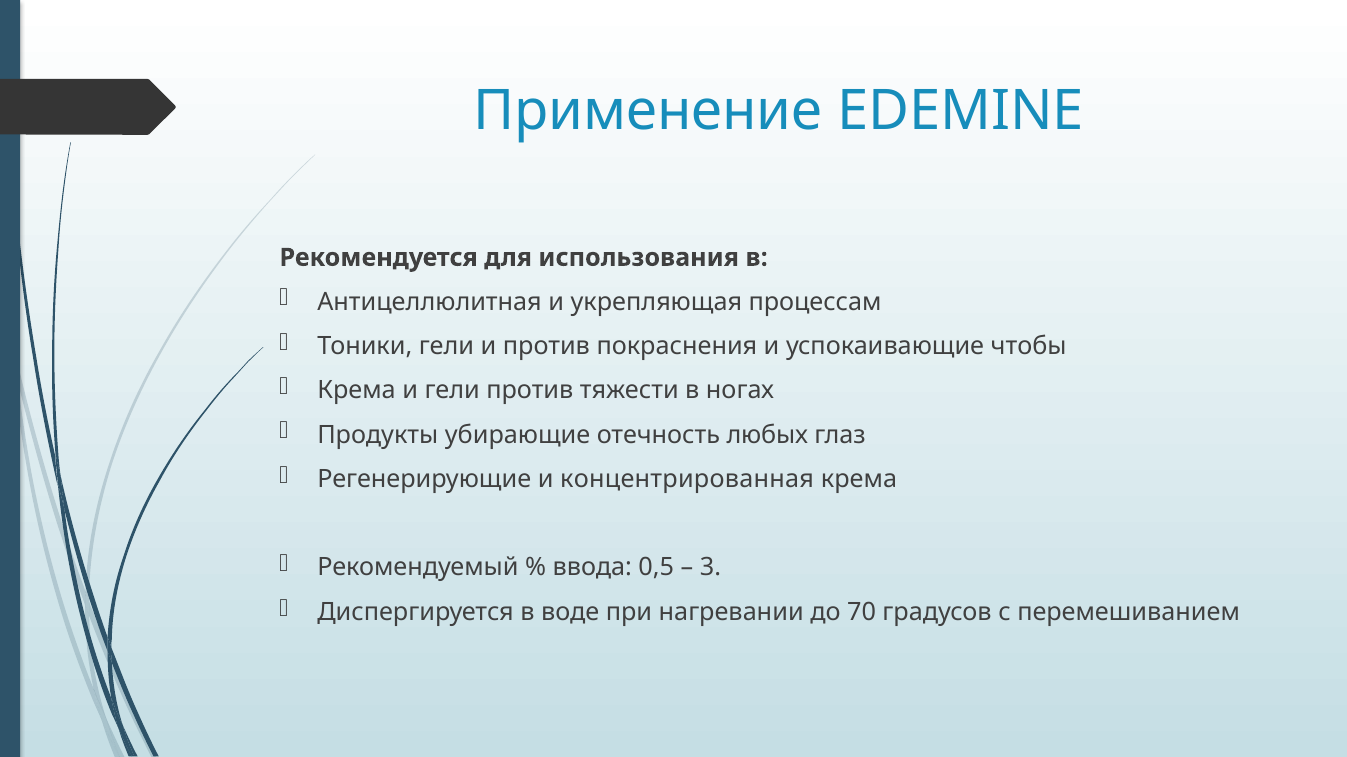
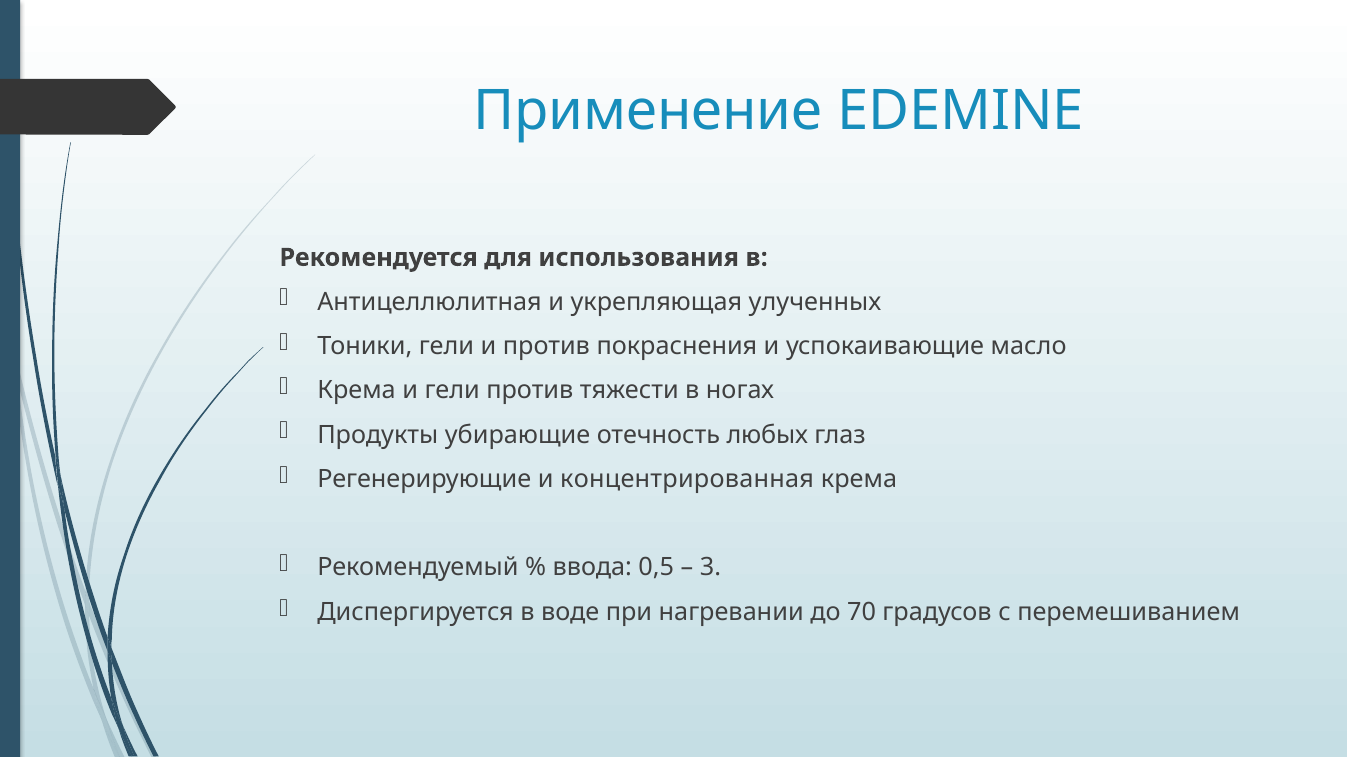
процессам: процессам -> улученных (815, 302)
чтобы: чтобы -> масло (1029, 346)
